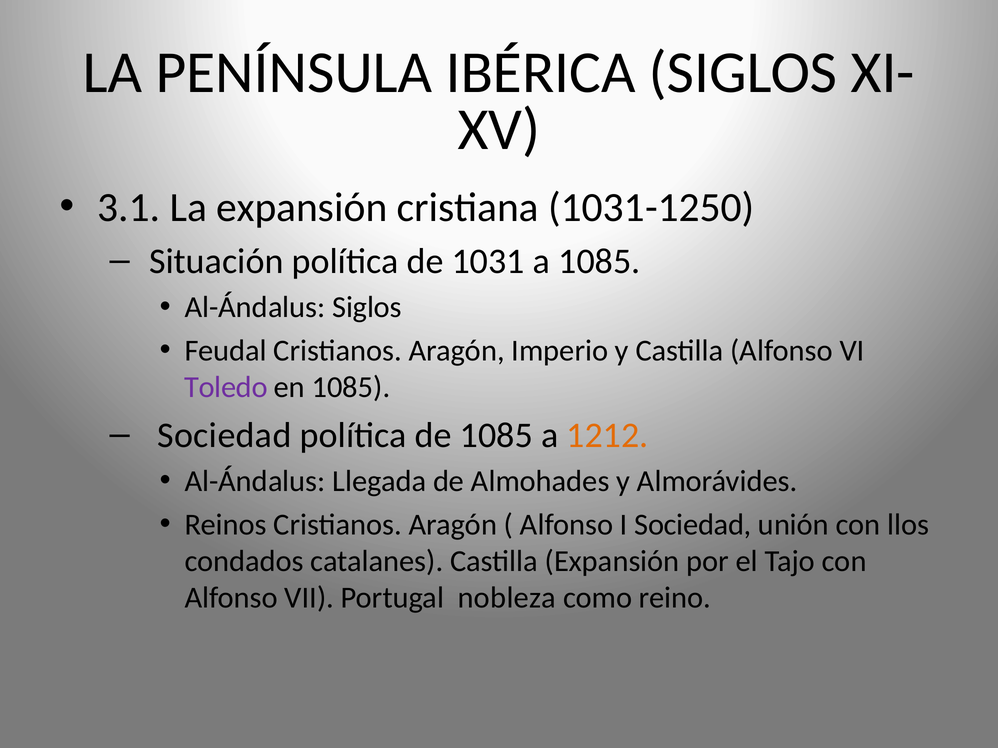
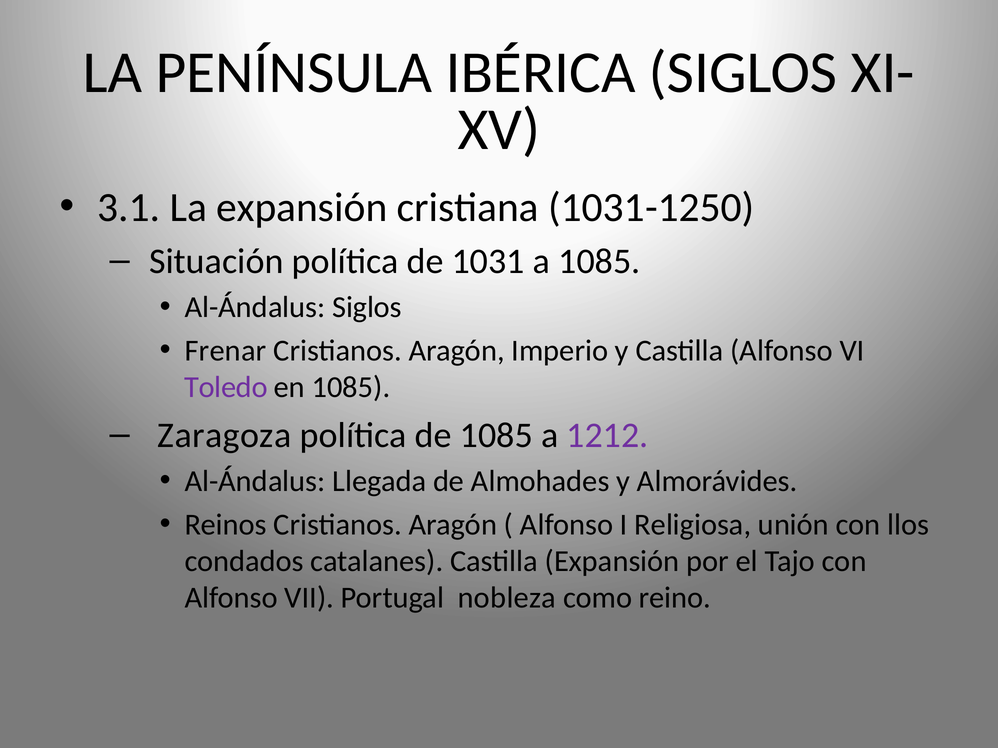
Feudal: Feudal -> Frenar (226, 351)
Sociedad: Sociedad -> Zaragoza (224, 435)
1212 colour: orange -> purple (607, 435)
I Sociedad: Sociedad -> Religiosa (693, 525)
